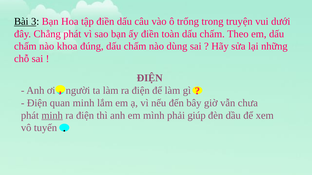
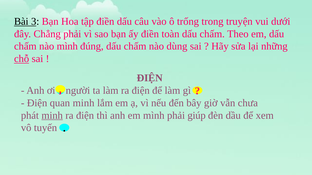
Chẳng phát: phát -> phải (72, 34)
nào khoa: khoa -> mình (67, 46)
chỗ underline: none -> present (22, 59)
